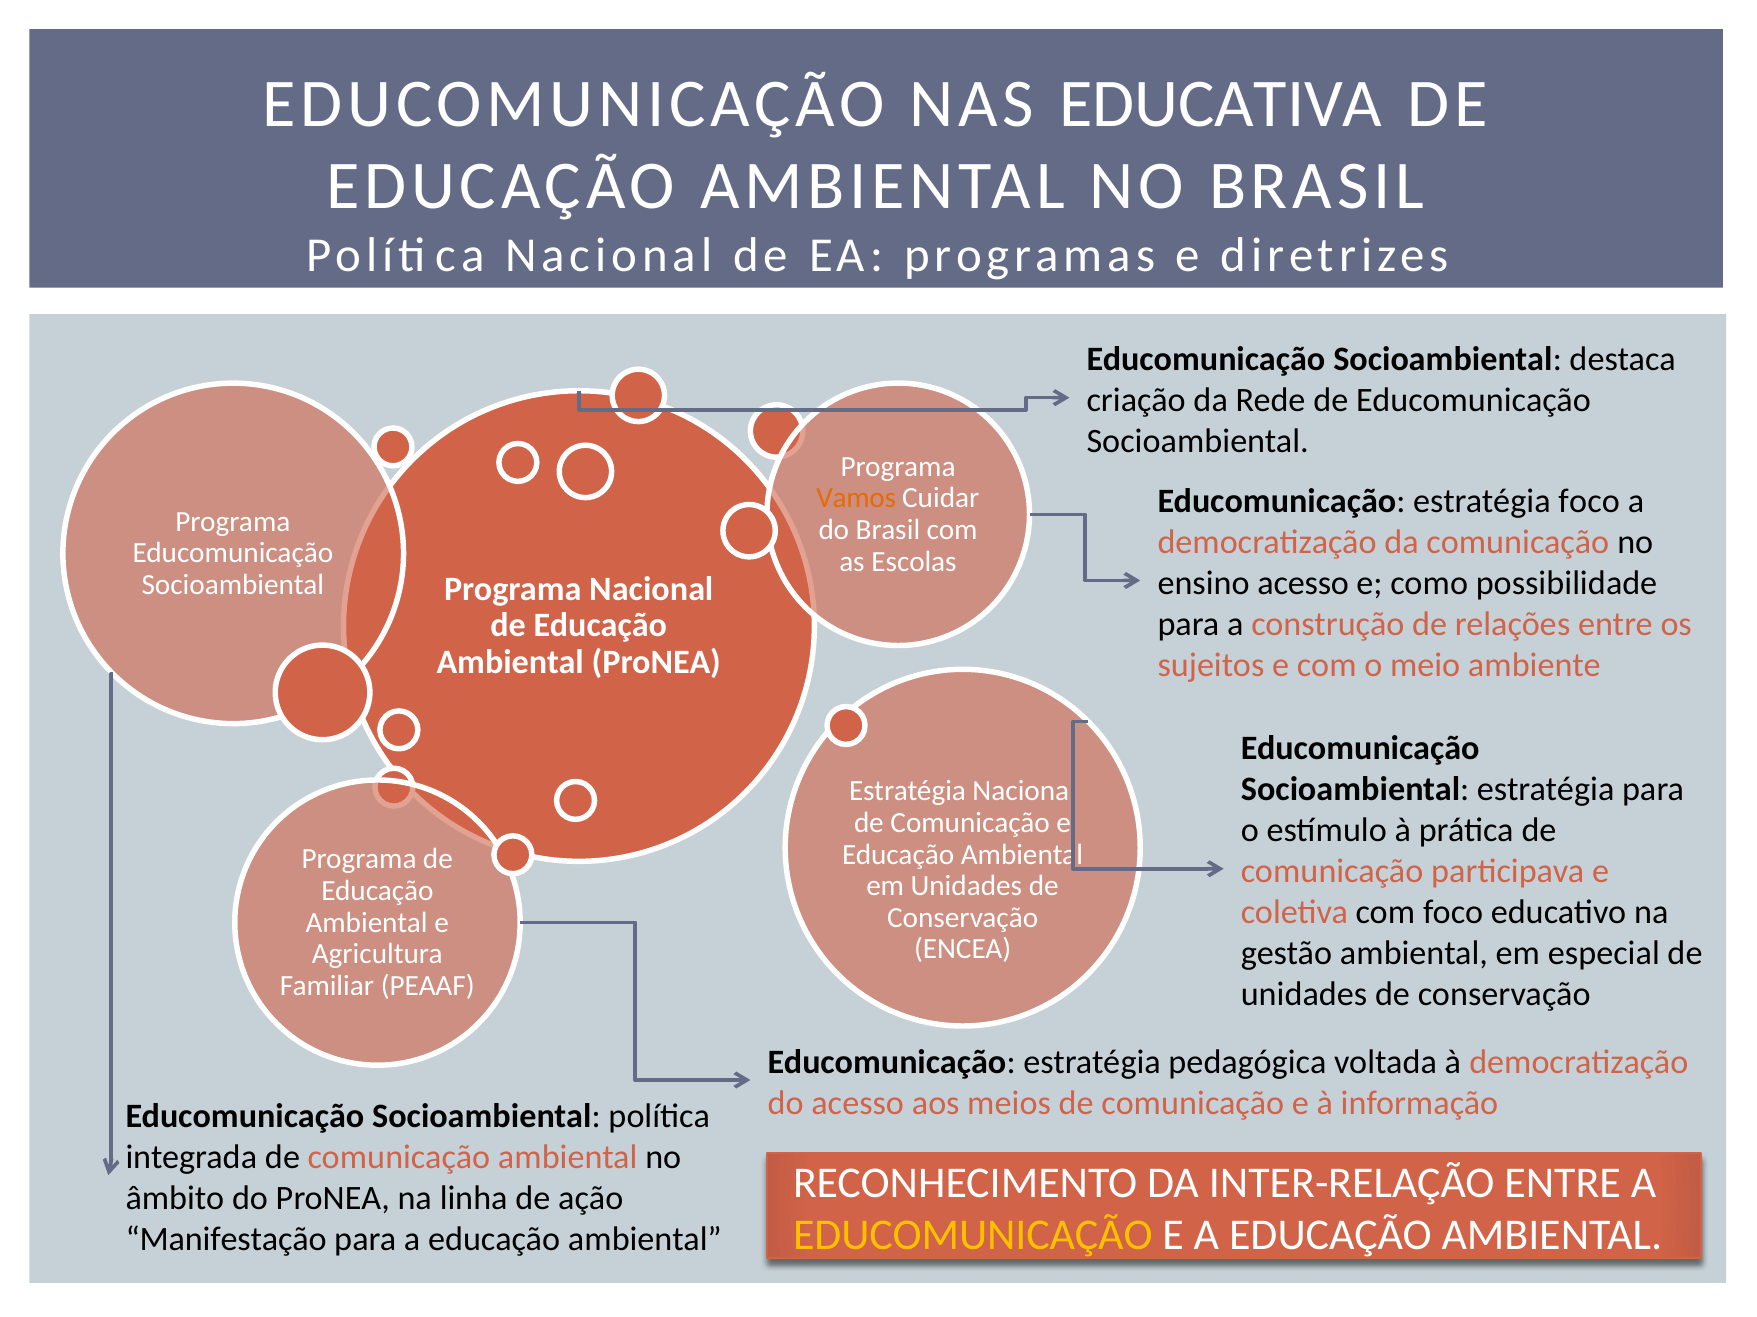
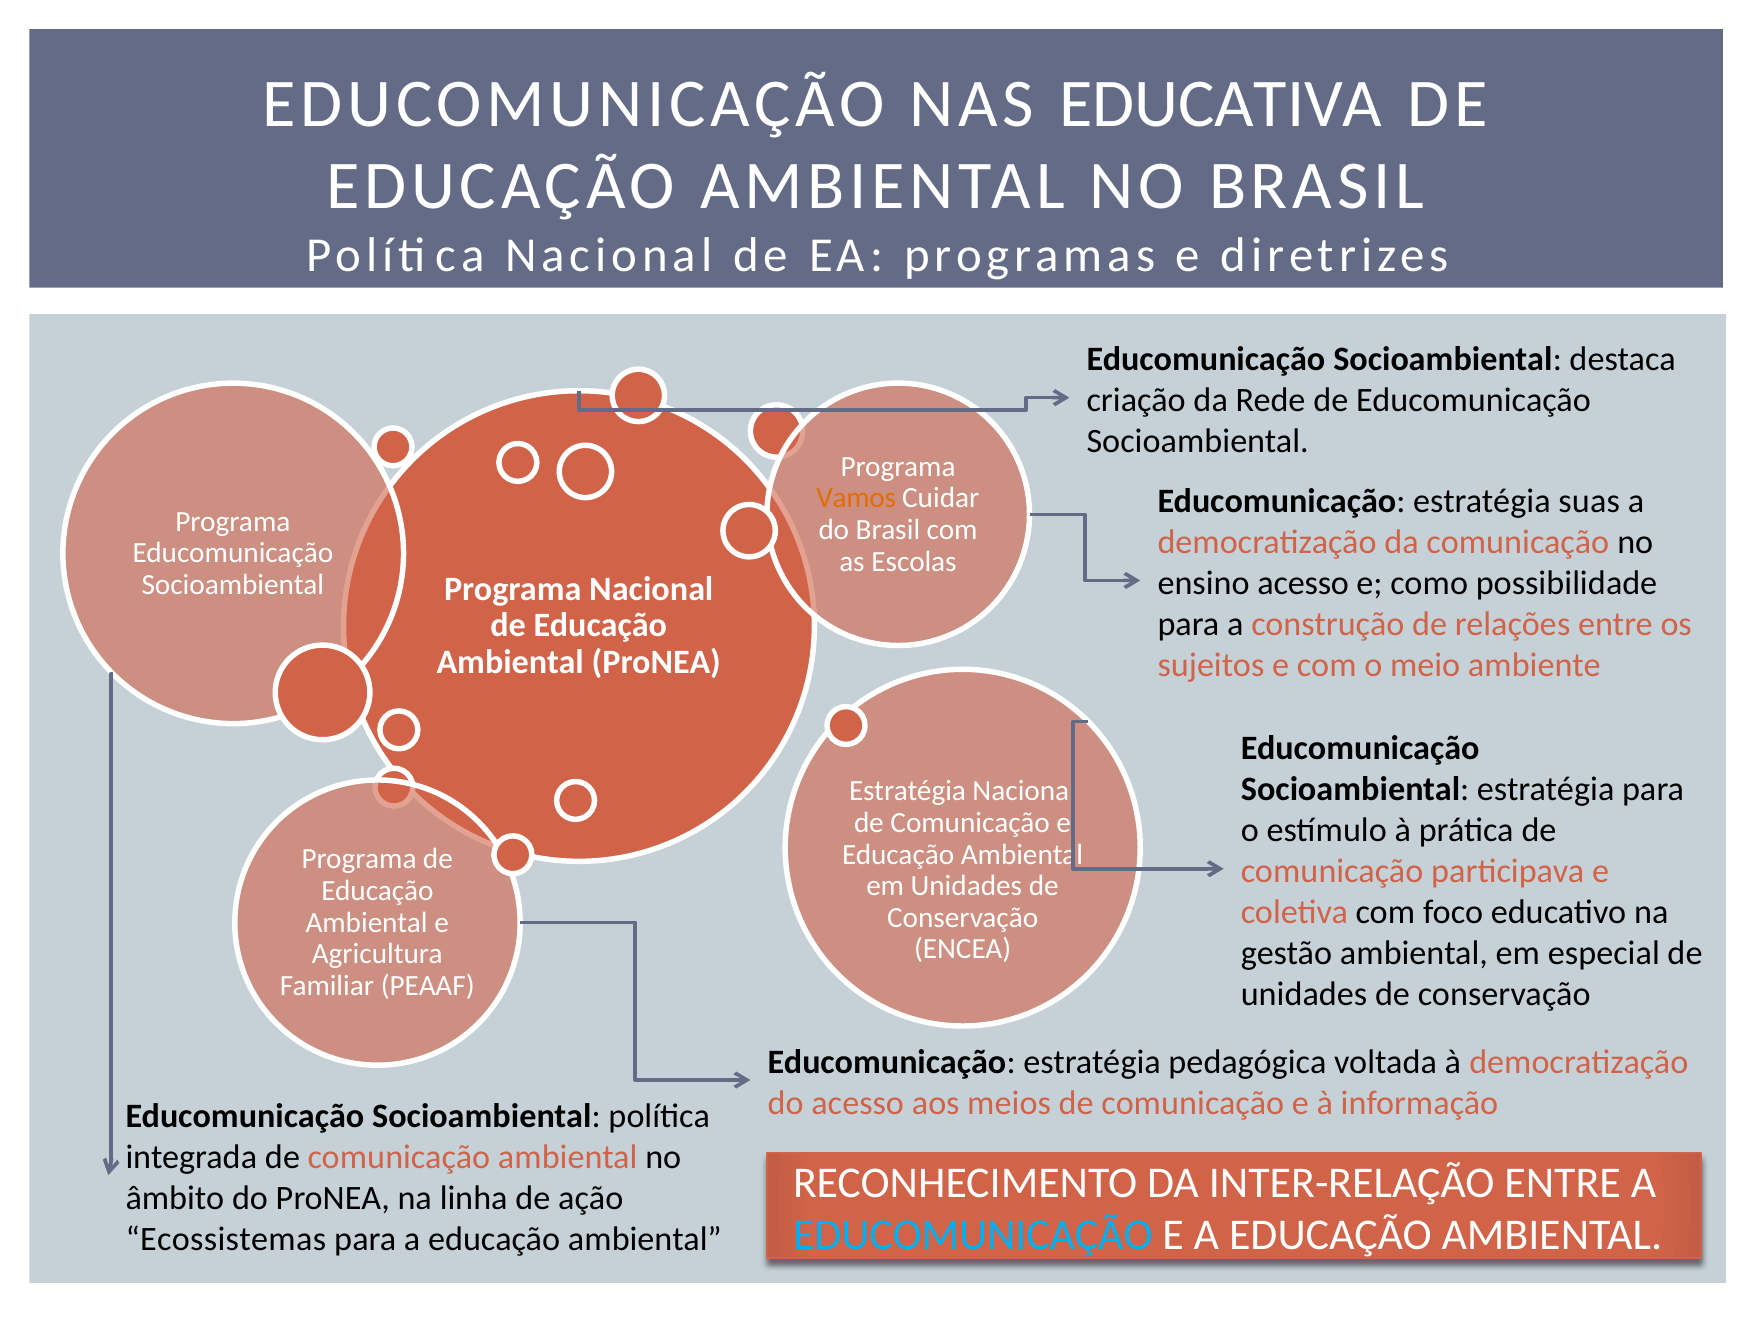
estratégia foco: foco -> suas (1589, 501)
EDUCOMUNICAÇÃO colour: yellow -> light blue (973, 1236)
Manifestação: Manifestação -> Ecossistemas (226, 1240)
